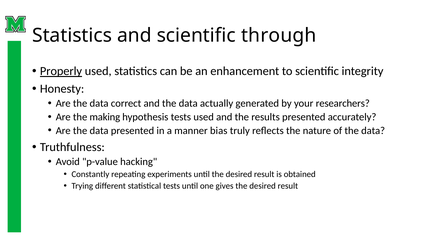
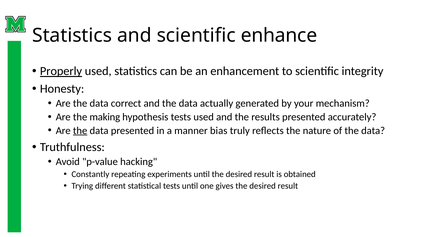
through: through -> enhance (279, 35)
researchers: researchers -> mechanism (343, 103)
the underline: none -> present (80, 130)
